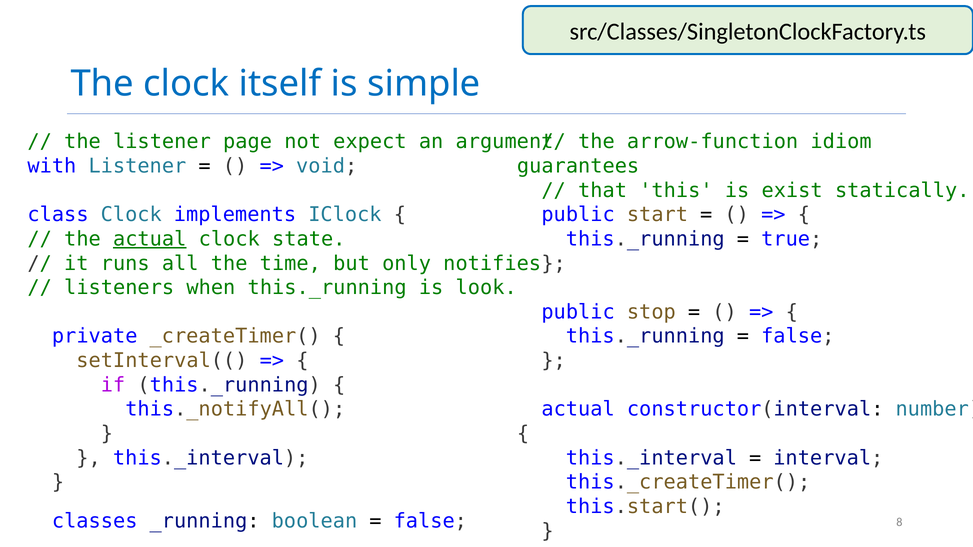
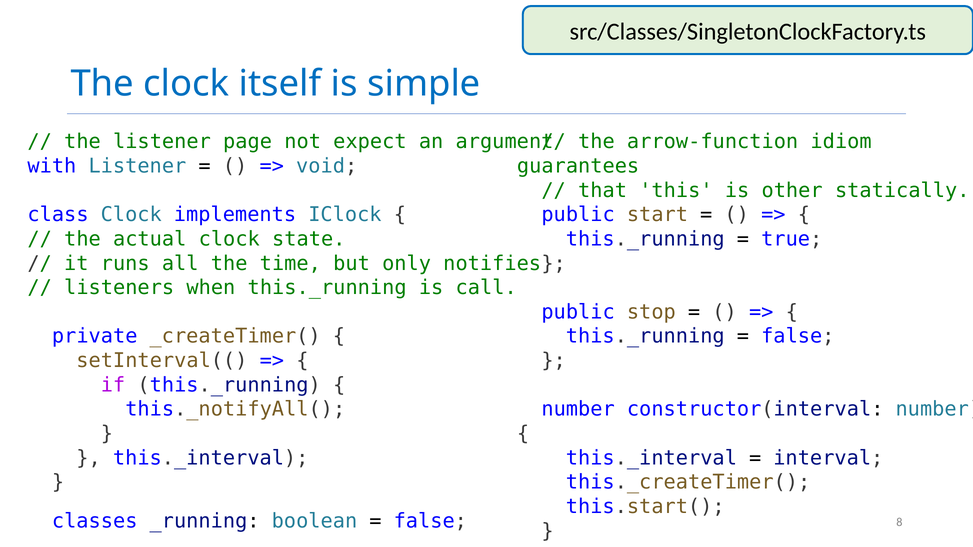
exist: exist -> other (792, 190)
actual underline: present -> none (150, 239)
look: look -> call (486, 288)
actual: actual -> number (578, 409)
